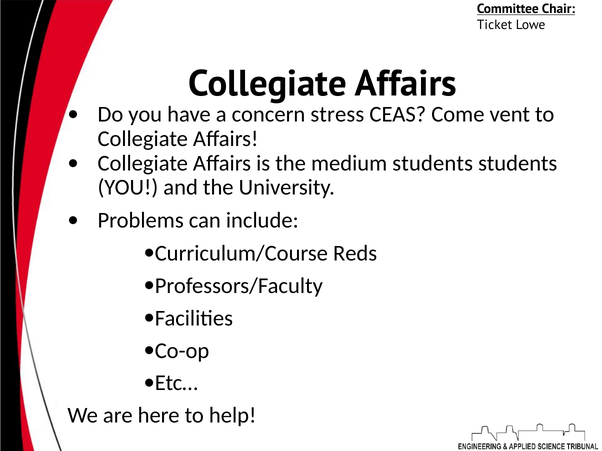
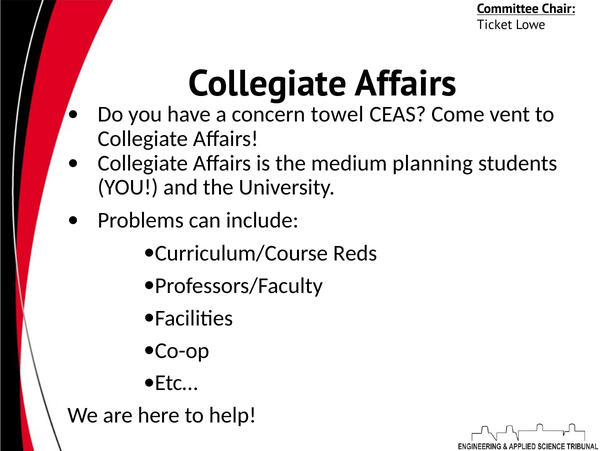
stress: stress -> towel (337, 115)
medium students: students -> planning (433, 163)
